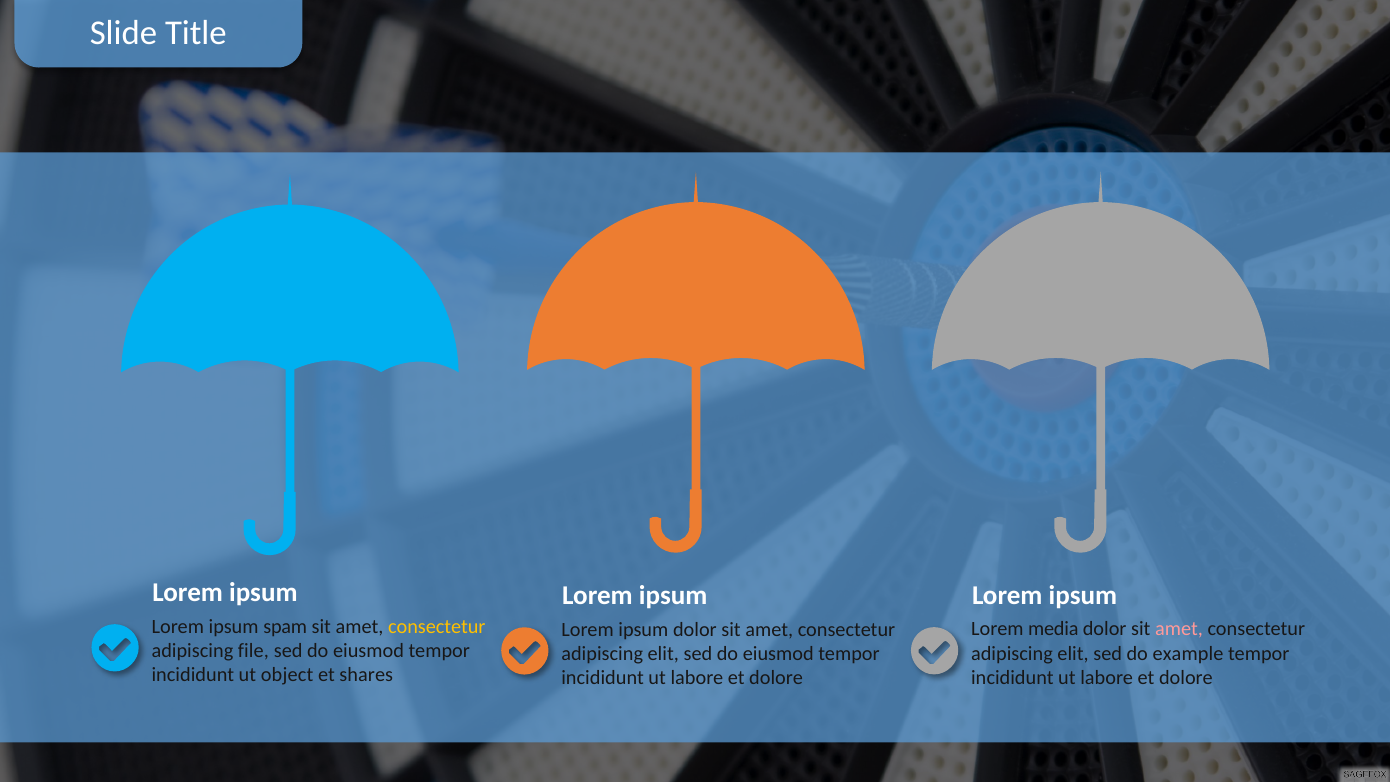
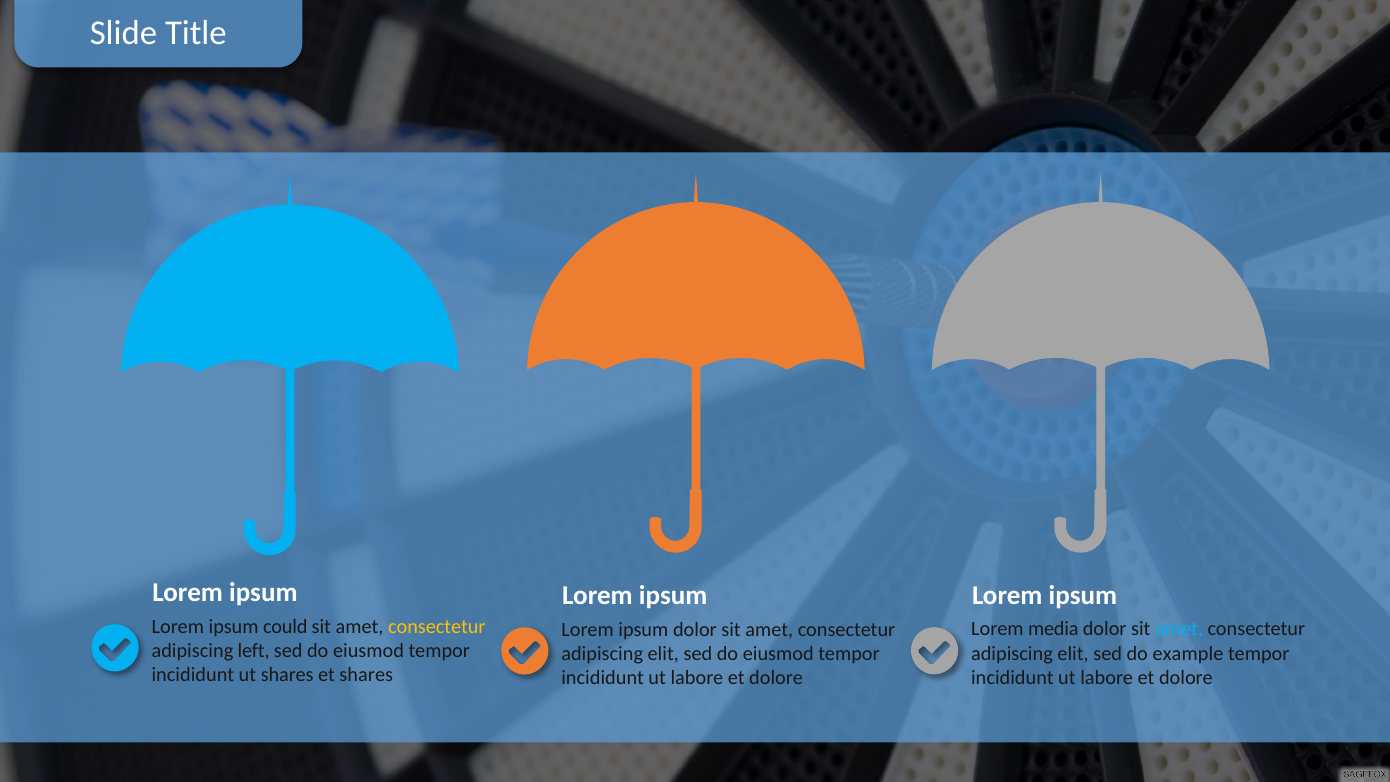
spam: spam -> could (285, 626)
amet colour: pink -> light blue (1179, 629)
file: file -> left (254, 651)
ut object: object -> shares (287, 675)
